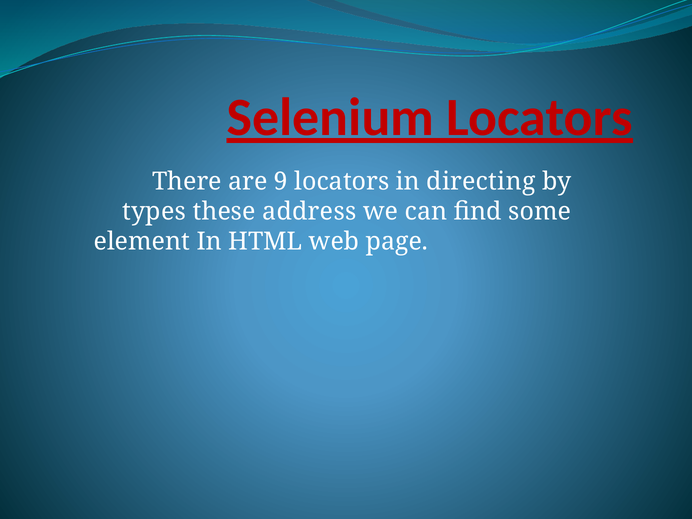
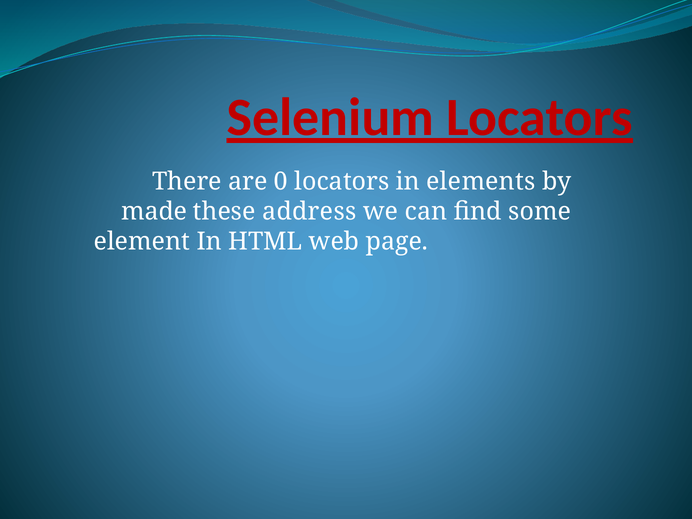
9: 9 -> 0 (281, 182)
directing: directing -> elements (481, 182)
types: types -> made (154, 212)
